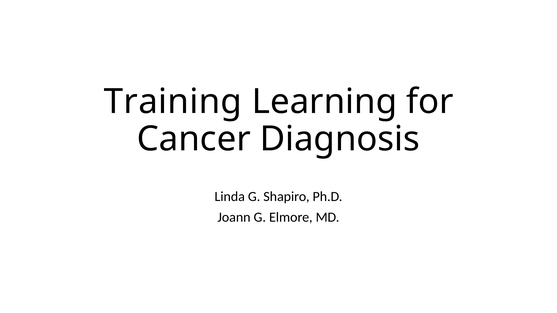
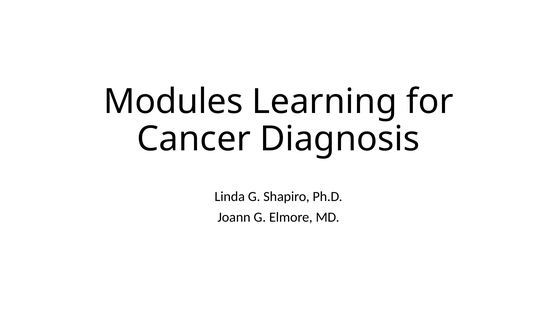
Training: Training -> Modules (173, 102)
